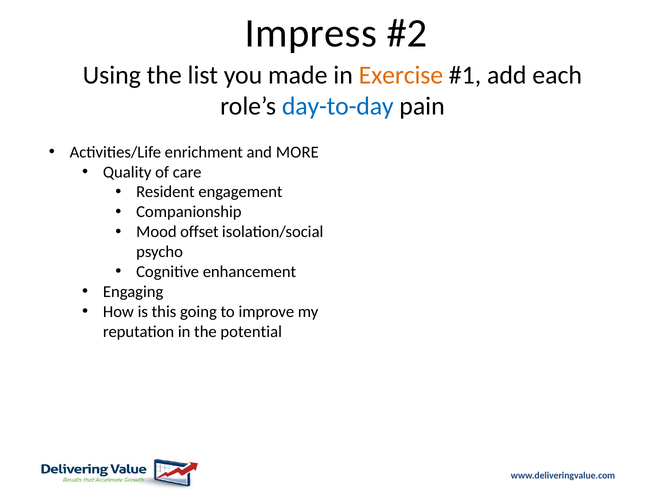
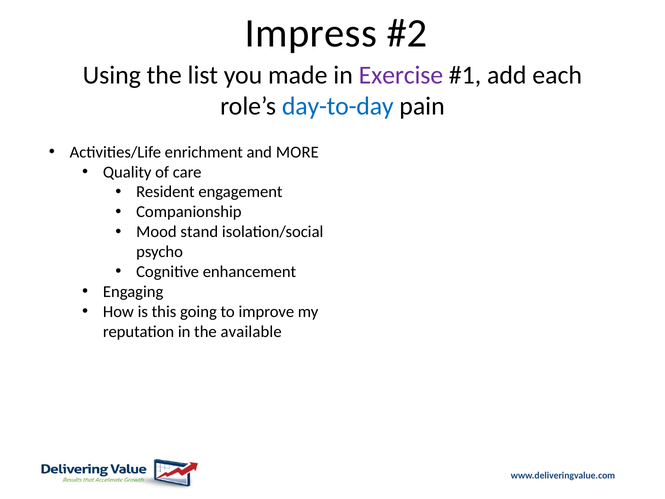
Exercise colour: orange -> purple (401, 75)
offset: offset -> stand (199, 232)
potential: potential -> available (251, 332)
